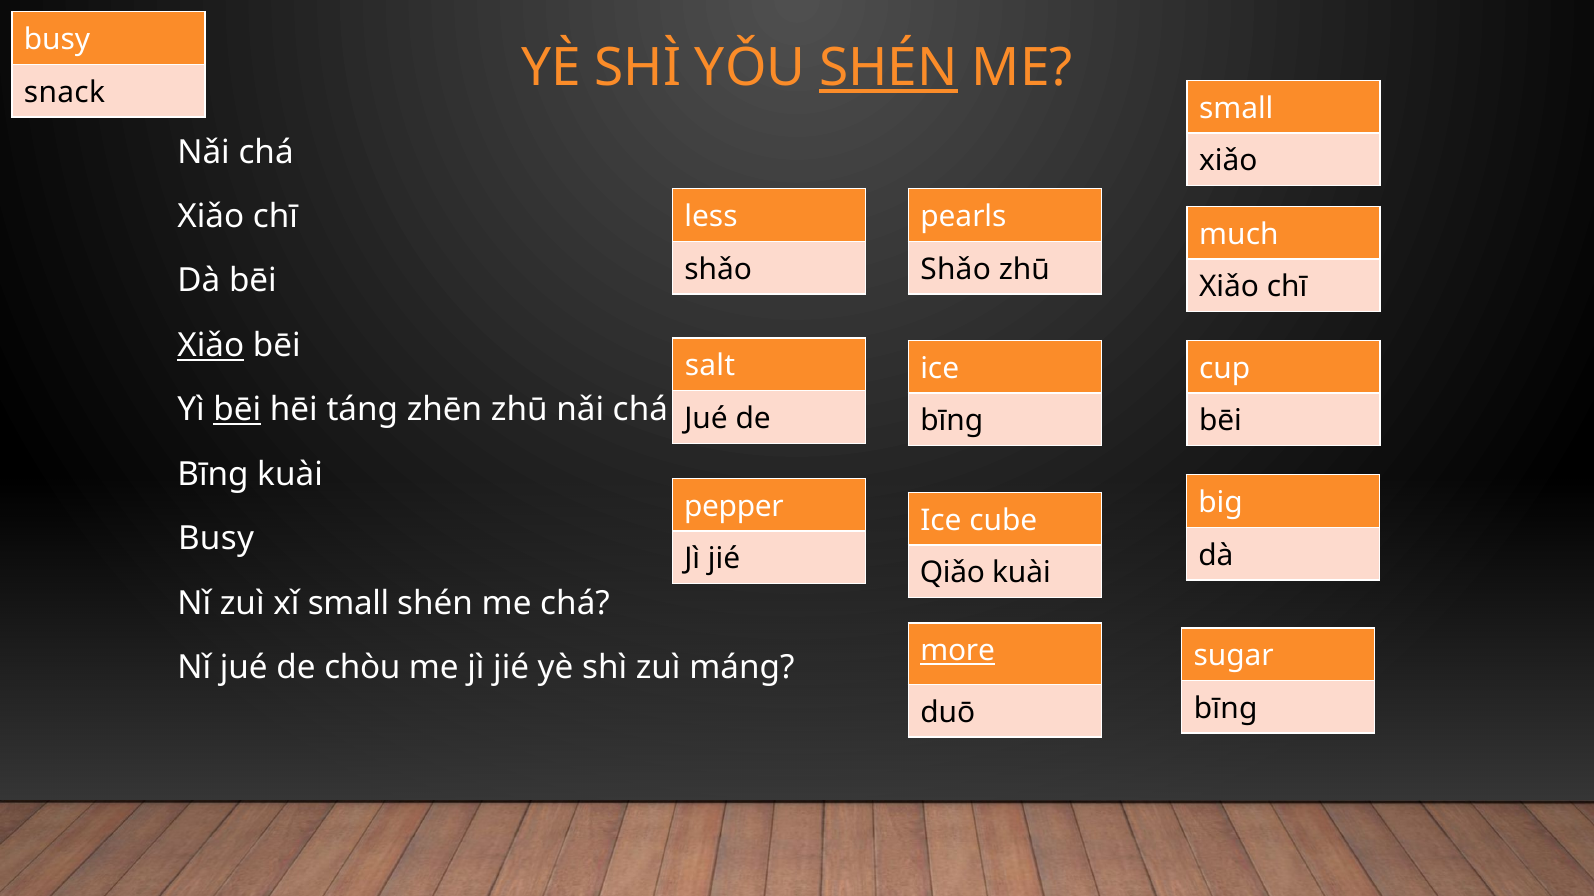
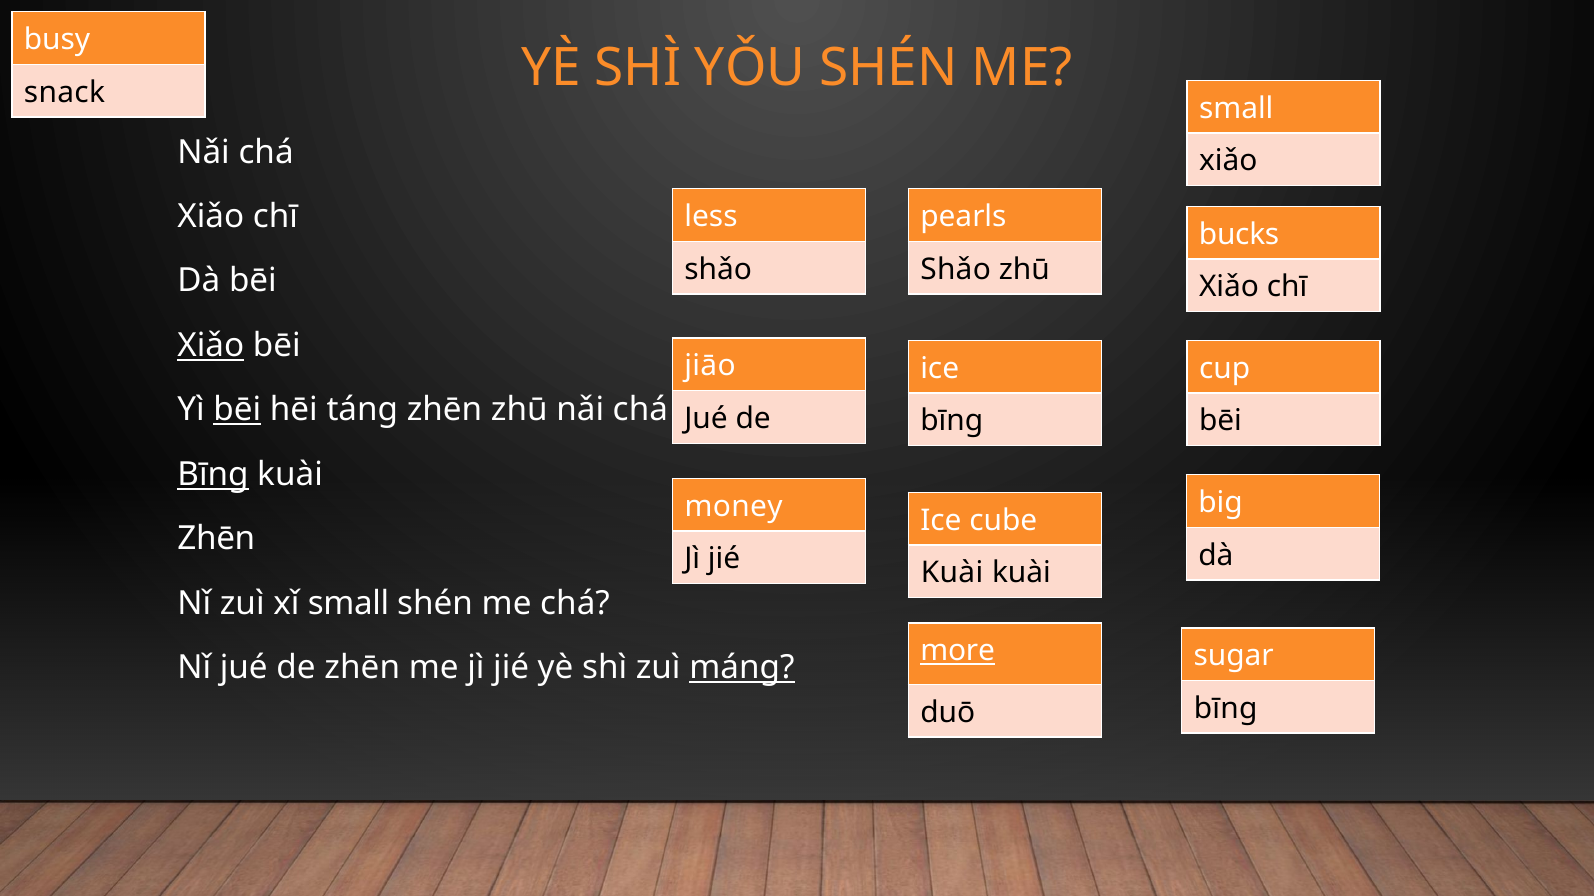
SHÉN underline: present -> none (889, 68)
much: much -> bucks (1239, 234)
salt: salt -> jiāo (710, 366)
Bīng underline: none -> present (213, 475)
pepper: pepper -> money (734, 507)
Busy: Busy -> Zhēn (216, 539)
Qiǎo: Qiǎo -> Kuài (952, 573)
de chòu: chòu -> zhēn (362, 668)
máng underline: none -> present (742, 668)
